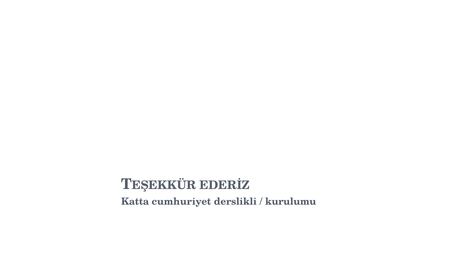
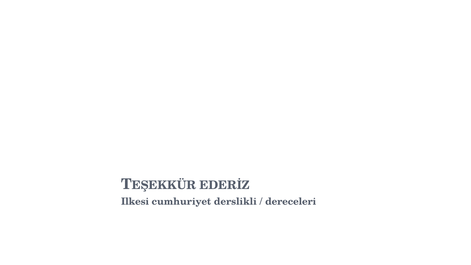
Katta: Katta -> Ilkesi (135, 202)
kurulumu: kurulumu -> dereceleri (291, 202)
